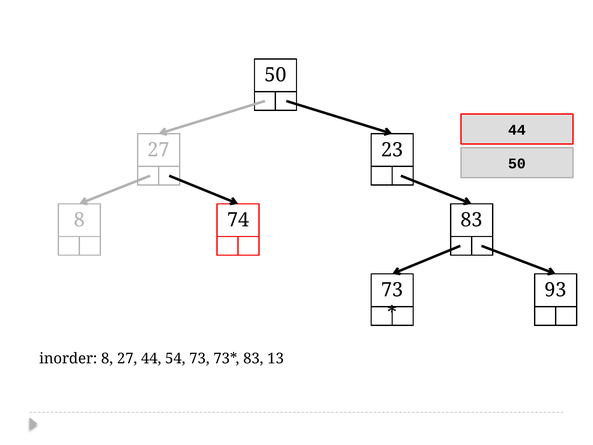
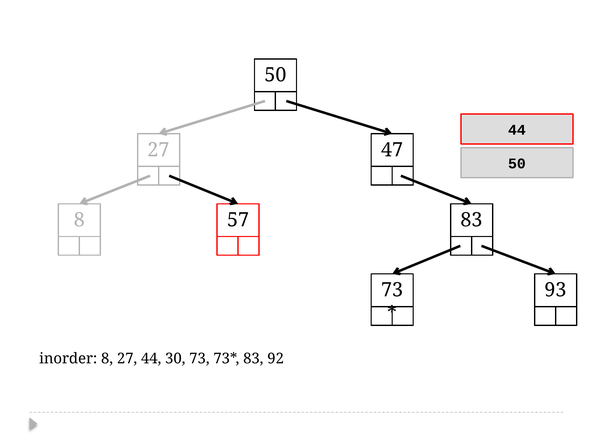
23: 23 -> 47 (392, 150)
74: 74 -> 57 (238, 220)
54: 54 -> 30 (175, 358)
13: 13 -> 92 (276, 358)
